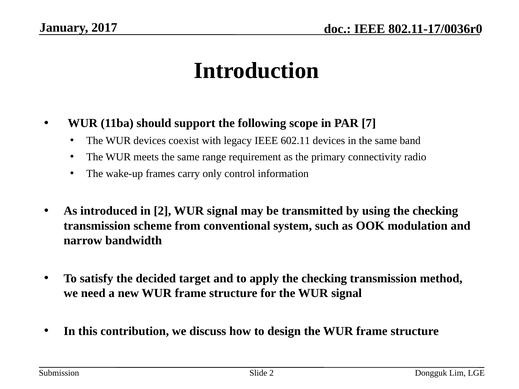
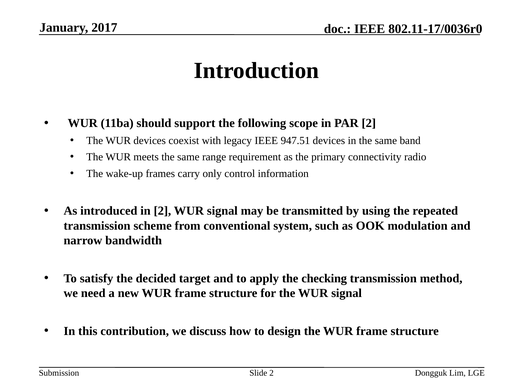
PAR 7: 7 -> 2 (369, 123)
602.11: 602.11 -> 947.51 (295, 141)
using the checking: checking -> repeated (435, 211)
